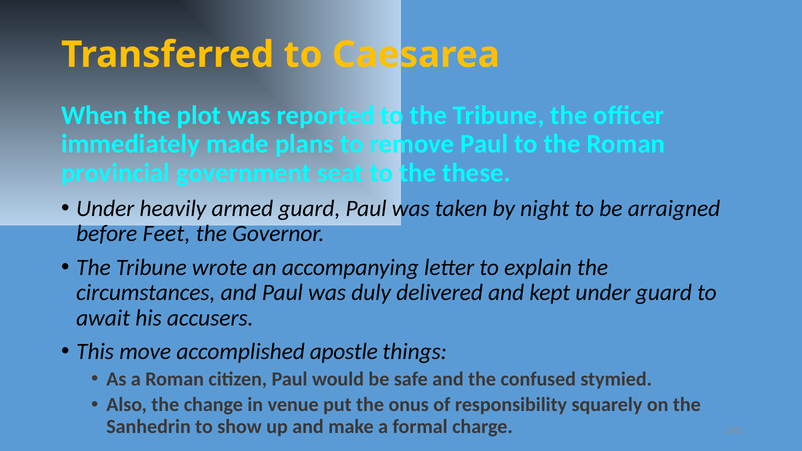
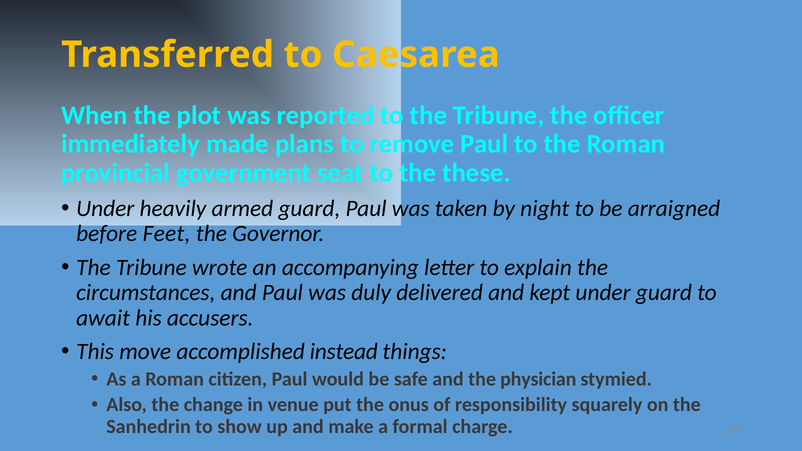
apostle: apostle -> instead (344, 352)
confused: confused -> physician (538, 379)
